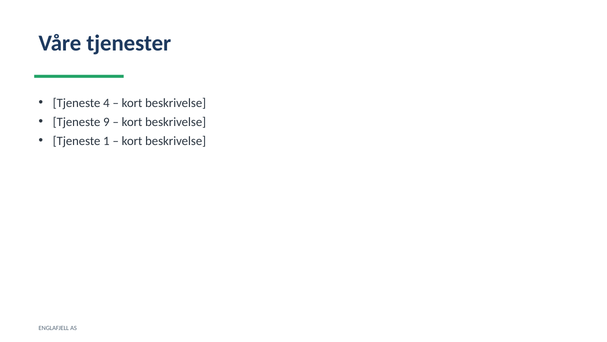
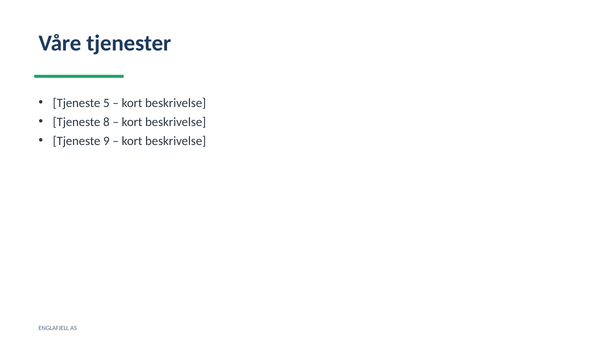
4: 4 -> 5 (106, 103)
9: 9 -> 8 (106, 122)
1: 1 -> 9 (106, 141)
